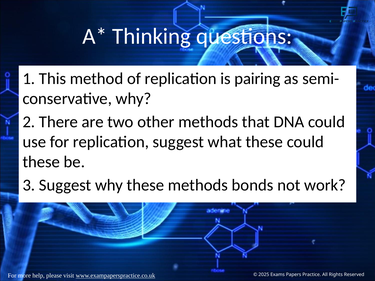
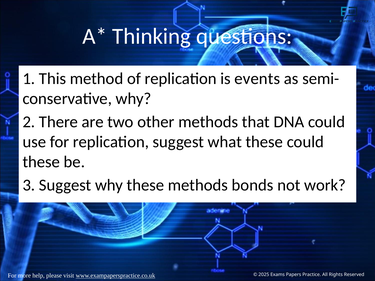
pairing: pairing -> events (257, 79)
